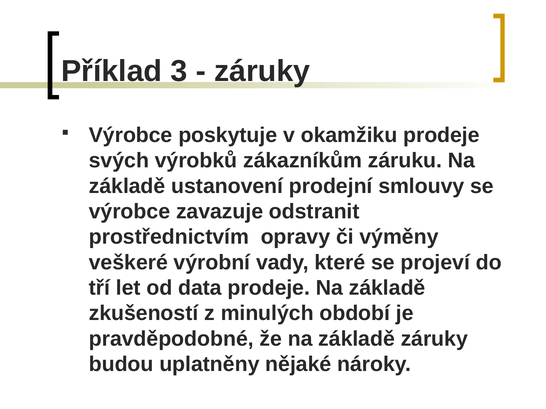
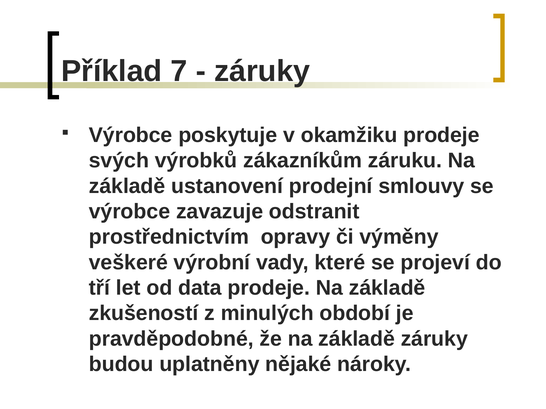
3: 3 -> 7 (179, 71)
